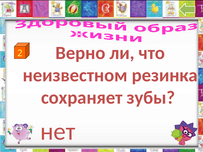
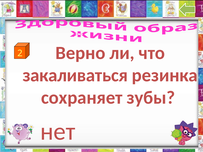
неизвестном: неизвестном -> закаливаться (75, 75)
